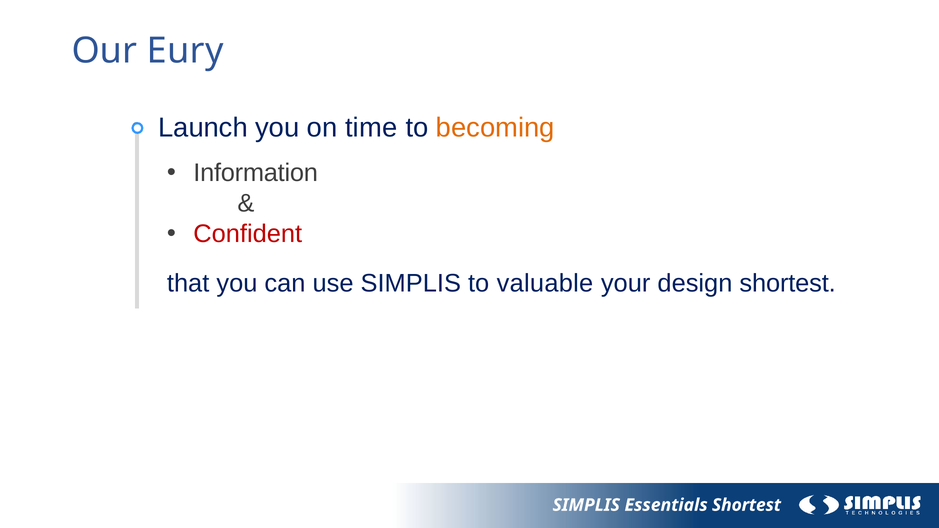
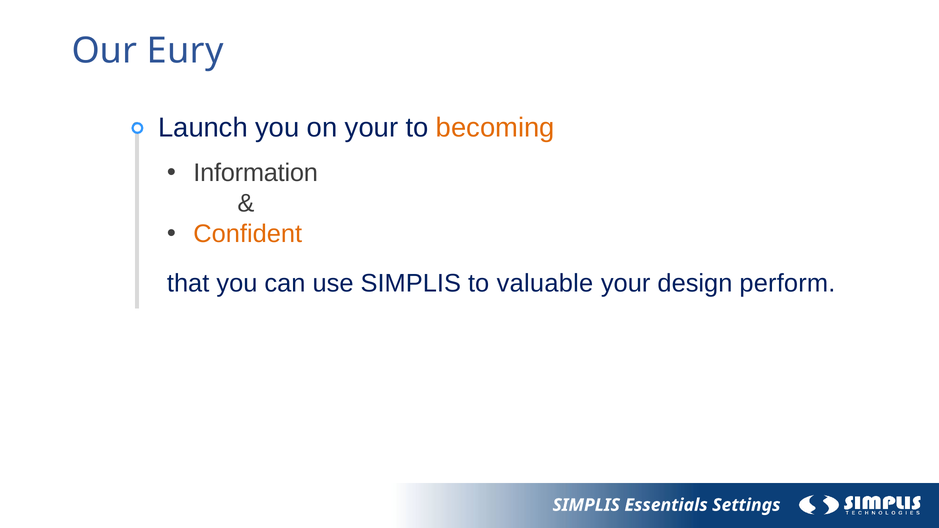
on time: time -> your (372, 128)
Confident colour: red -> orange (248, 234)
design shortest: shortest -> perform (787, 283)
Essentials Shortest: Shortest -> Settings (746, 505)
